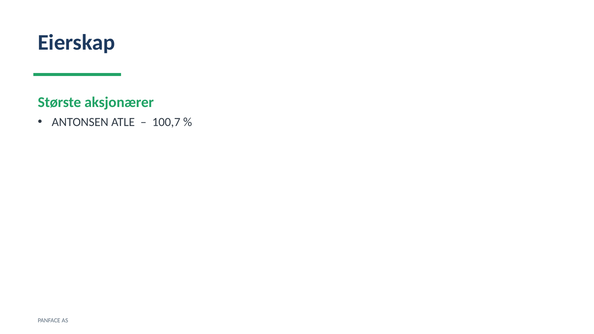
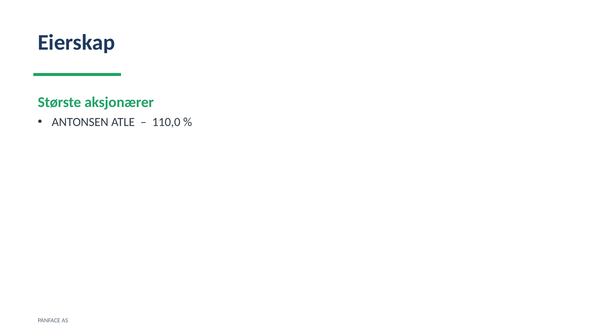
100,7: 100,7 -> 110,0 (166, 122)
